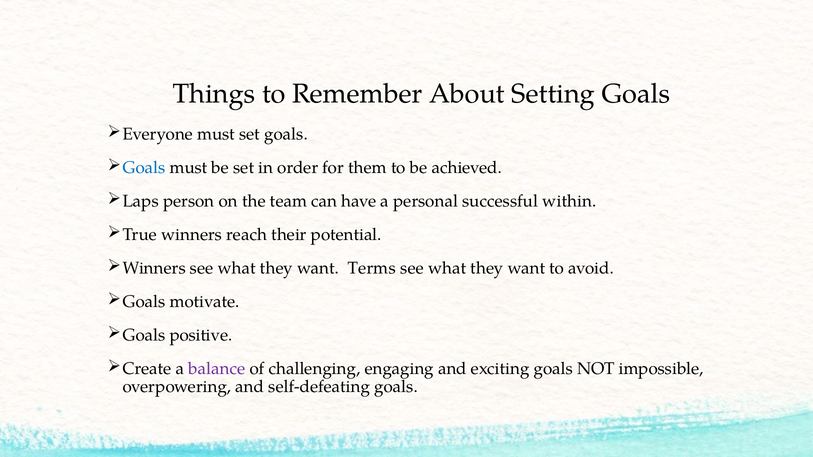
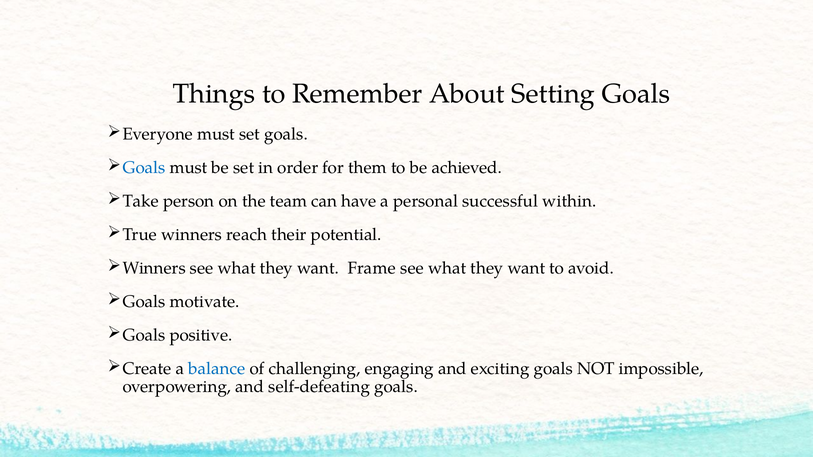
Laps: Laps -> Take (141, 201)
Terms: Terms -> Frame (372, 268)
balance colour: purple -> blue (217, 369)
